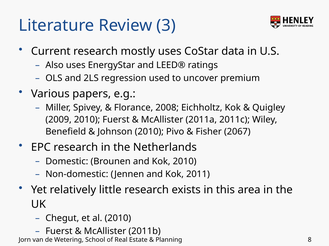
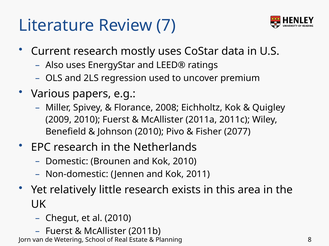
3: 3 -> 7 (166, 26)
2067: 2067 -> 2077 (237, 132)
